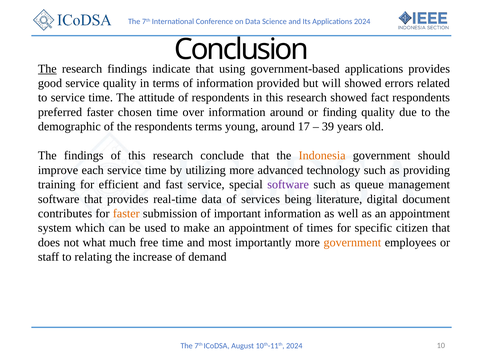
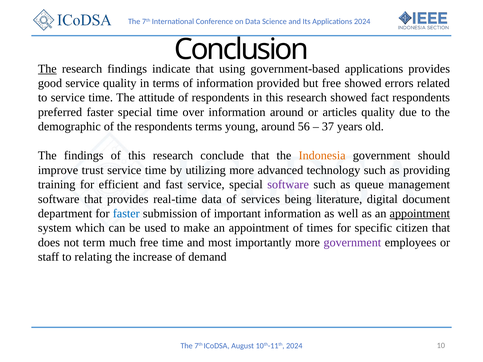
but will: will -> free (331, 83)
faster chosen: chosen -> special (135, 112)
finding: finding -> articles (340, 112)
17: 17 -> 56 (304, 127)
39: 39 -> 37 (328, 127)
each: each -> trust (93, 170)
contributes: contributes -> department (65, 214)
faster colour: orange -> blue (126, 214)
appointment underline: none -> present (420, 214)
what: what -> term (94, 243)
government colour: orange -> purple (352, 243)
